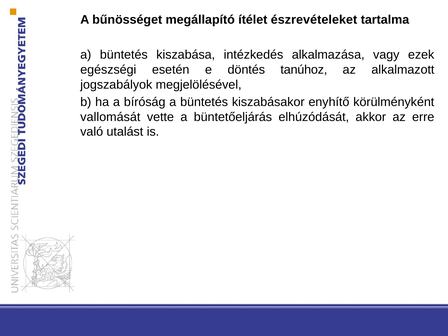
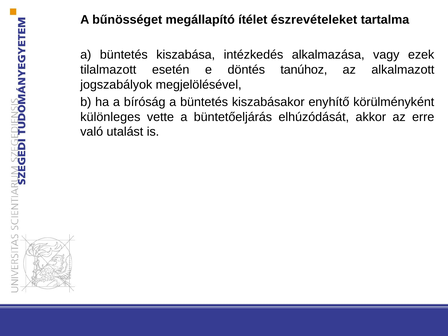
egészségi: egészségi -> tilalmazott (108, 70)
vallomását: vallomását -> különleges (110, 117)
